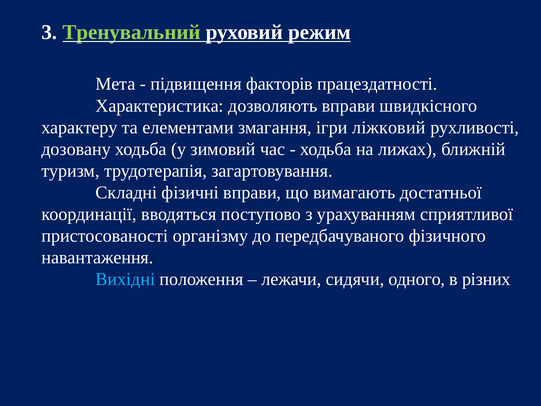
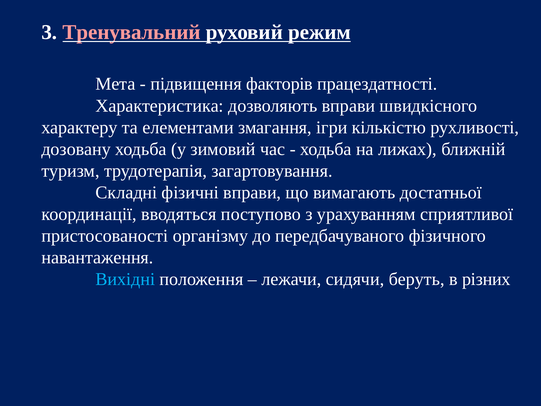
Тренувальний colour: light green -> pink (132, 32)
ліжковий: ліжковий -> кількістю (389, 128)
одного: одного -> беруть (417, 279)
